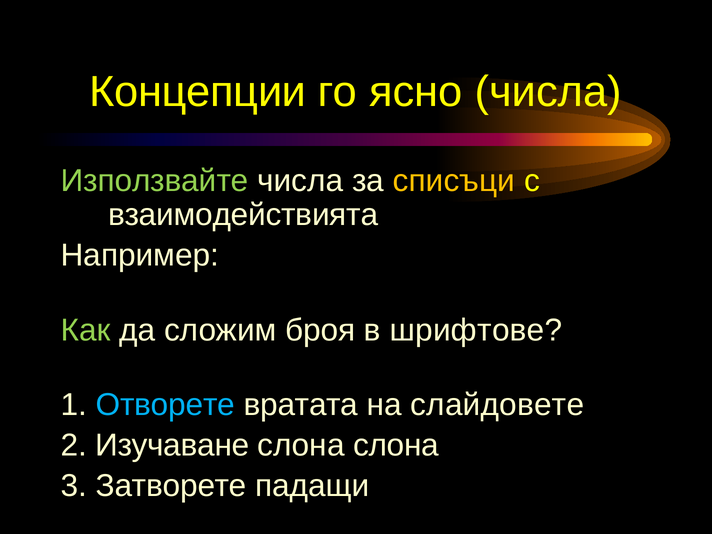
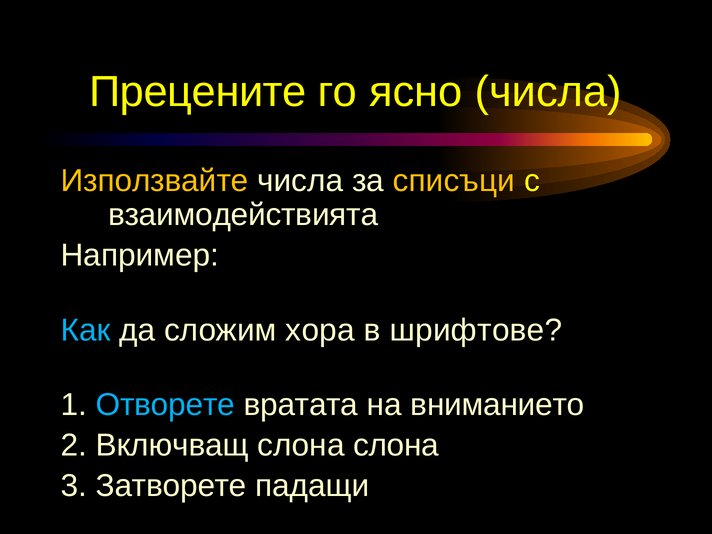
Концепции: Концепции -> Прецените (198, 92)
Използвайте colour: light green -> yellow (155, 181)
Как colour: light green -> light blue (86, 330)
броя: броя -> хора (320, 330)
слайдовете: слайдовете -> вниманието (497, 405)
Изучаване: Изучаване -> Включващ (172, 445)
